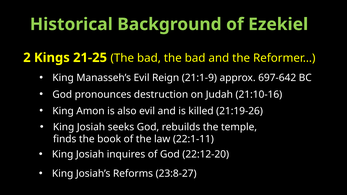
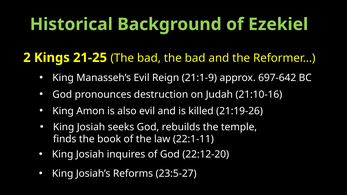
23:8-27: 23:8-27 -> 23:5-27 (176, 174)
